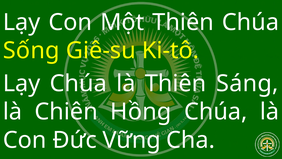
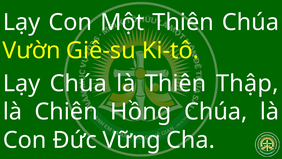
Sống: Sống -> Vườn (31, 50)
Sáng: Sáng -> Thập (247, 83)
